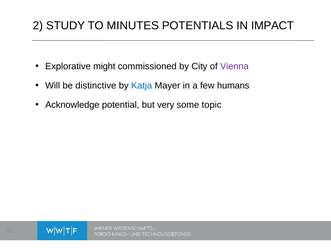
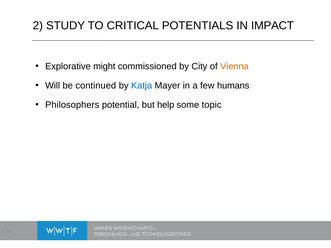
MINUTES: MINUTES -> CRITICAL (133, 26)
Vienna colour: purple -> orange (234, 66)
distinctive: distinctive -> continued (96, 86)
Acknowledge: Acknowledge -> Philosophers (72, 105)
very: very -> help (166, 105)
